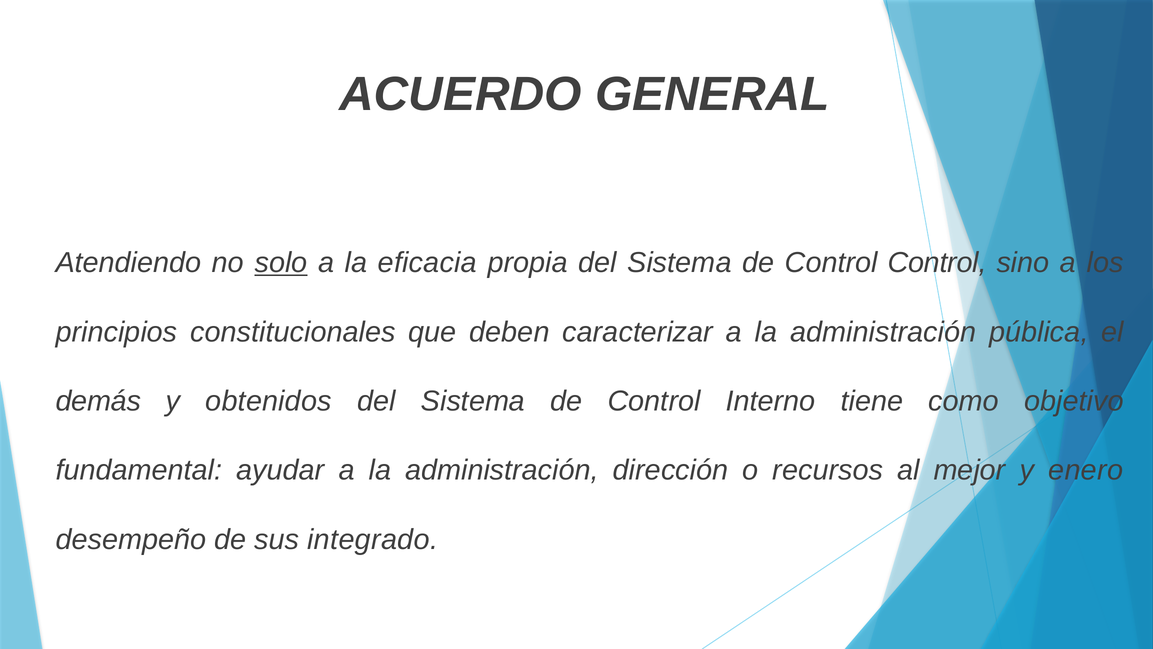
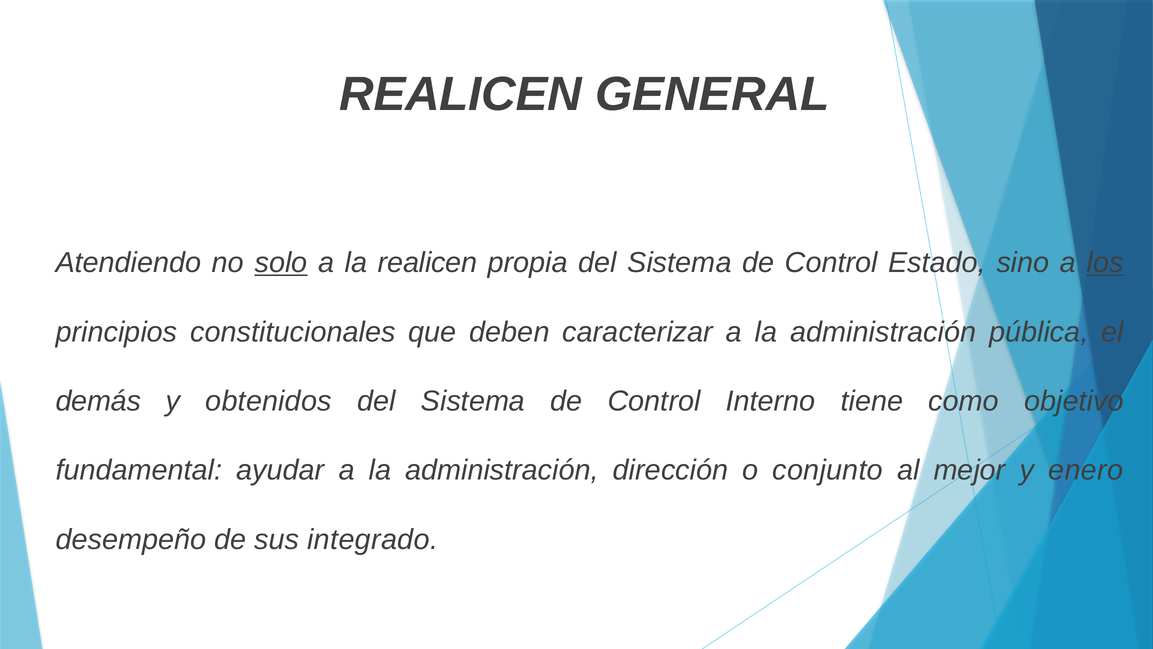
ACUERDO: ACUERDO -> REALICEN (461, 94)
la eficacia: eficacia -> realicen (428, 263)
Control Control: Control -> Estado (937, 263)
los underline: none -> present (1105, 263)
recursos: recursos -> conjunto (828, 470)
